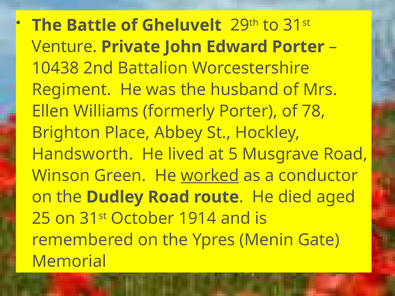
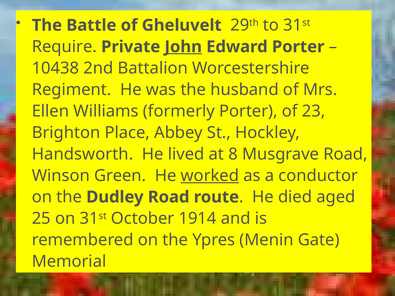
Venture: Venture -> Require (64, 47)
John underline: none -> present (183, 47)
78: 78 -> 23 (314, 111)
5: 5 -> 8 (233, 154)
